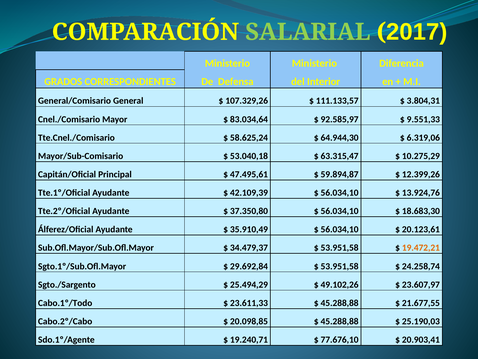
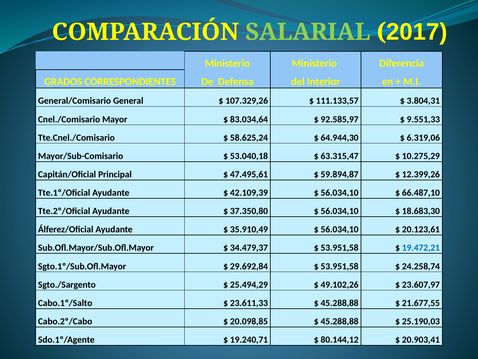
13.924,76: 13.924,76 -> 66.487,10 (421, 193)
19.472,21 colour: orange -> blue (421, 248)
Cabo.1º/Todo: Cabo.1º/Todo -> Cabo.1º/Salto (65, 303)
77.676,10: 77.676,10 -> 80.144,12 (340, 339)
